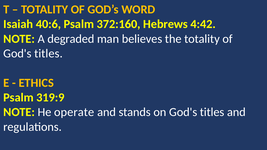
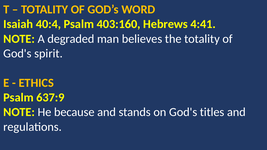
40:6: 40:6 -> 40:4 (48, 24)
372:160: 372:160 -> 403:160 (119, 24)
4:42: 4:42 -> 4:41 (203, 24)
titles: titles -> spirit (49, 54)
319:9: 319:9 -> 637:9 (50, 98)
operate: operate -> because (74, 112)
